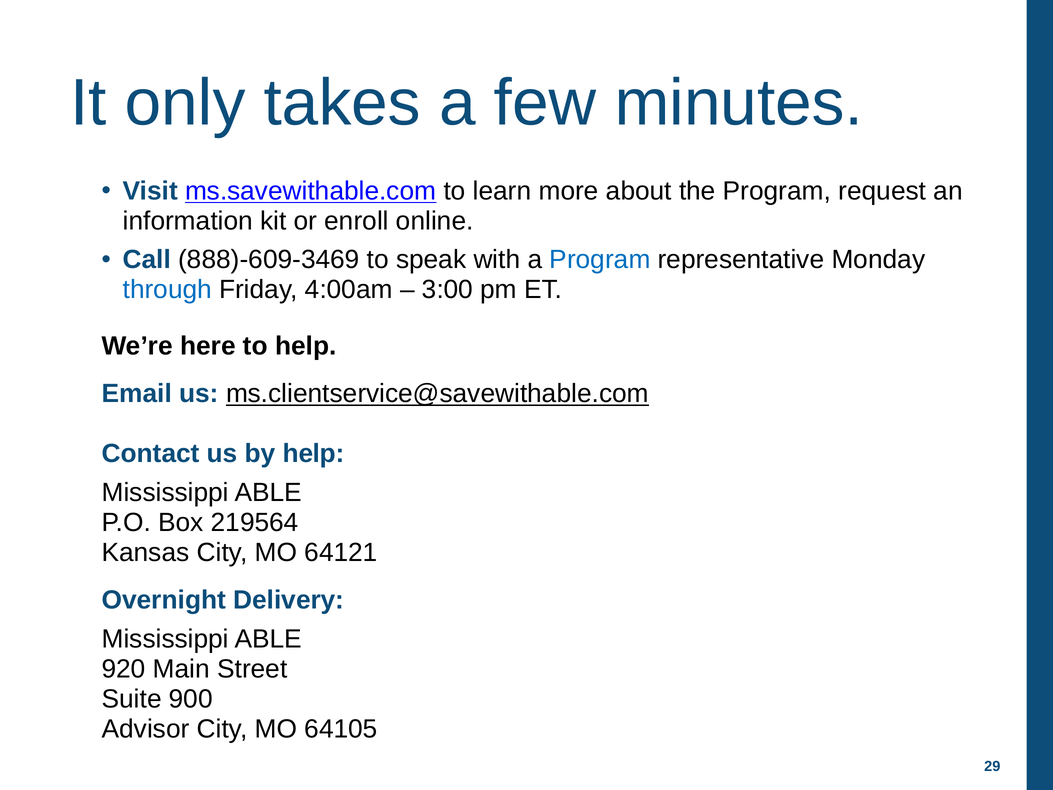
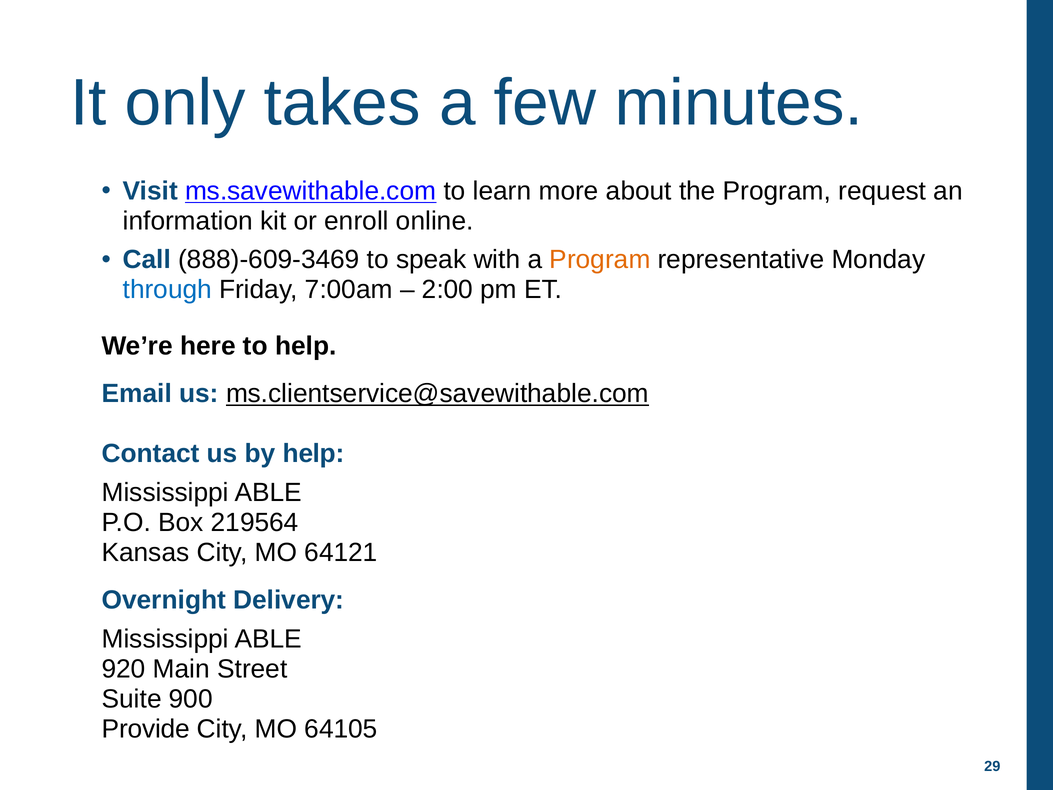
Program colour: blue -> orange (600, 260)
4:00am: 4:00am -> 7:00am (349, 290)
3:00: 3:00 -> 2:00 (447, 290)
Advisor: Advisor -> Provide (146, 729)
